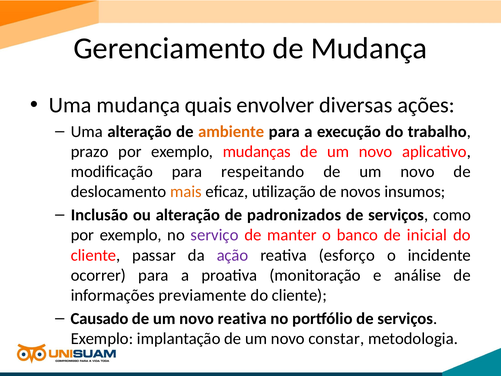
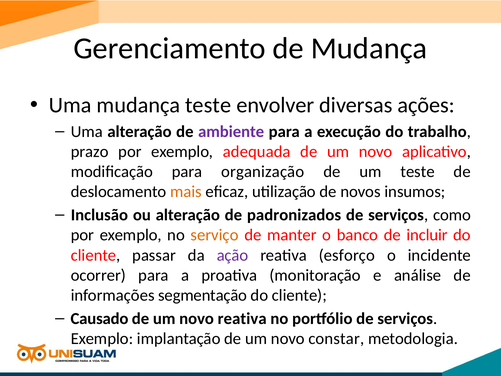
mudança quais: quais -> teste (208, 105)
ambiente colour: orange -> purple (231, 131)
mudanças: mudanças -> adequada (257, 151)
respeitando: respeitando -> organização (263, 172)
novo: novo -> teste (418, 172)
serviço colour: purple -> orange (215, 235)
inicial: inicial -> incluir (427, 235)
previamente: previamente -> segmentação (203, 295)
